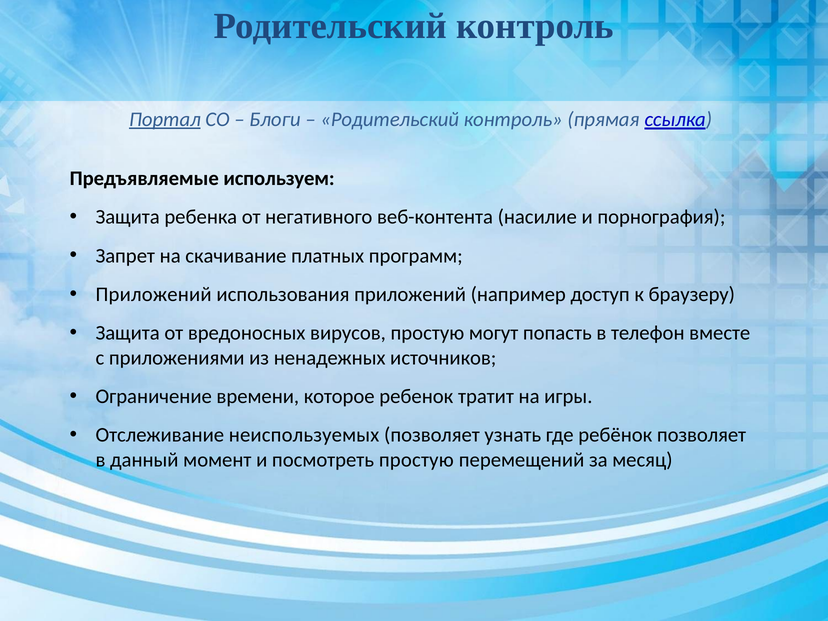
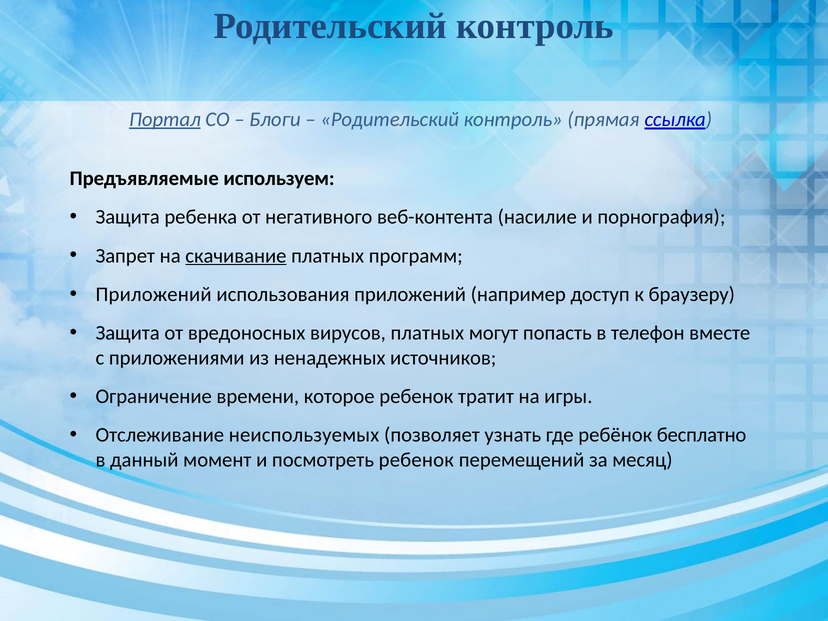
скачивание underline: none -> present (236, 256)
вирусов простую: простую -> платных (427, 333)
ребёнок позволяет: позволяет -> бесплатно (702, 435)
посмотреть простую: простую -> ребенок (416, 460)
